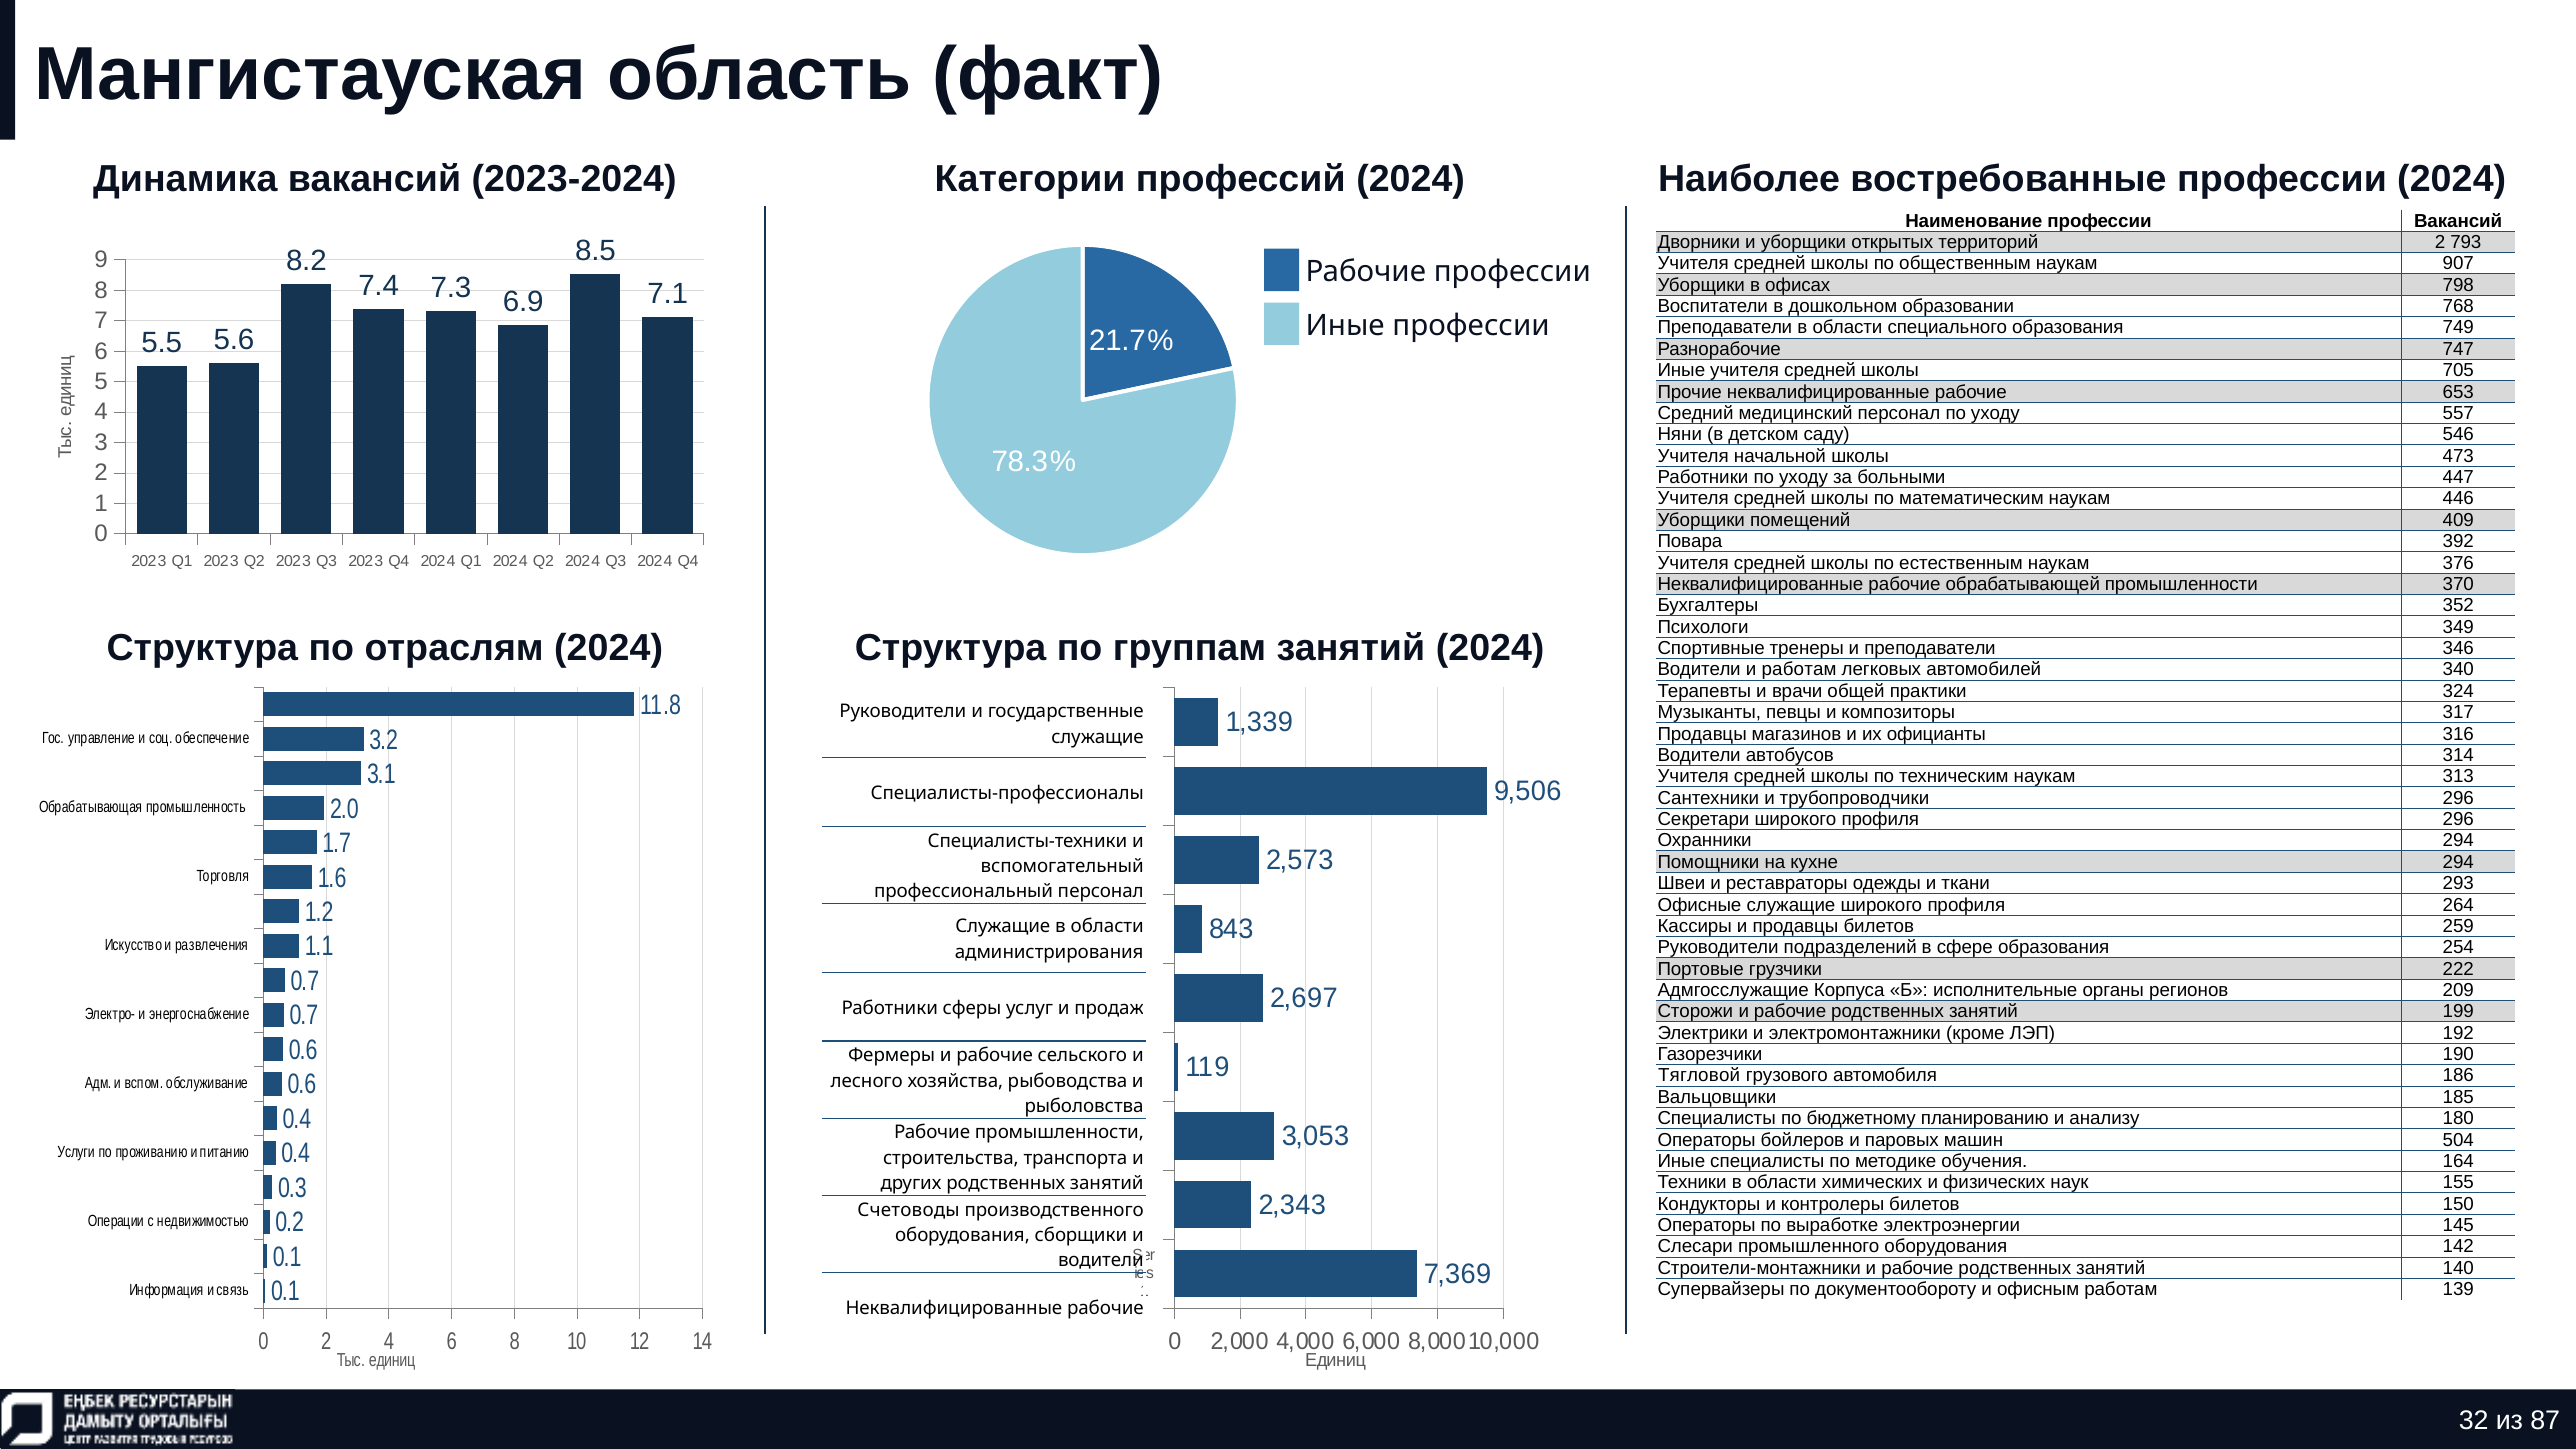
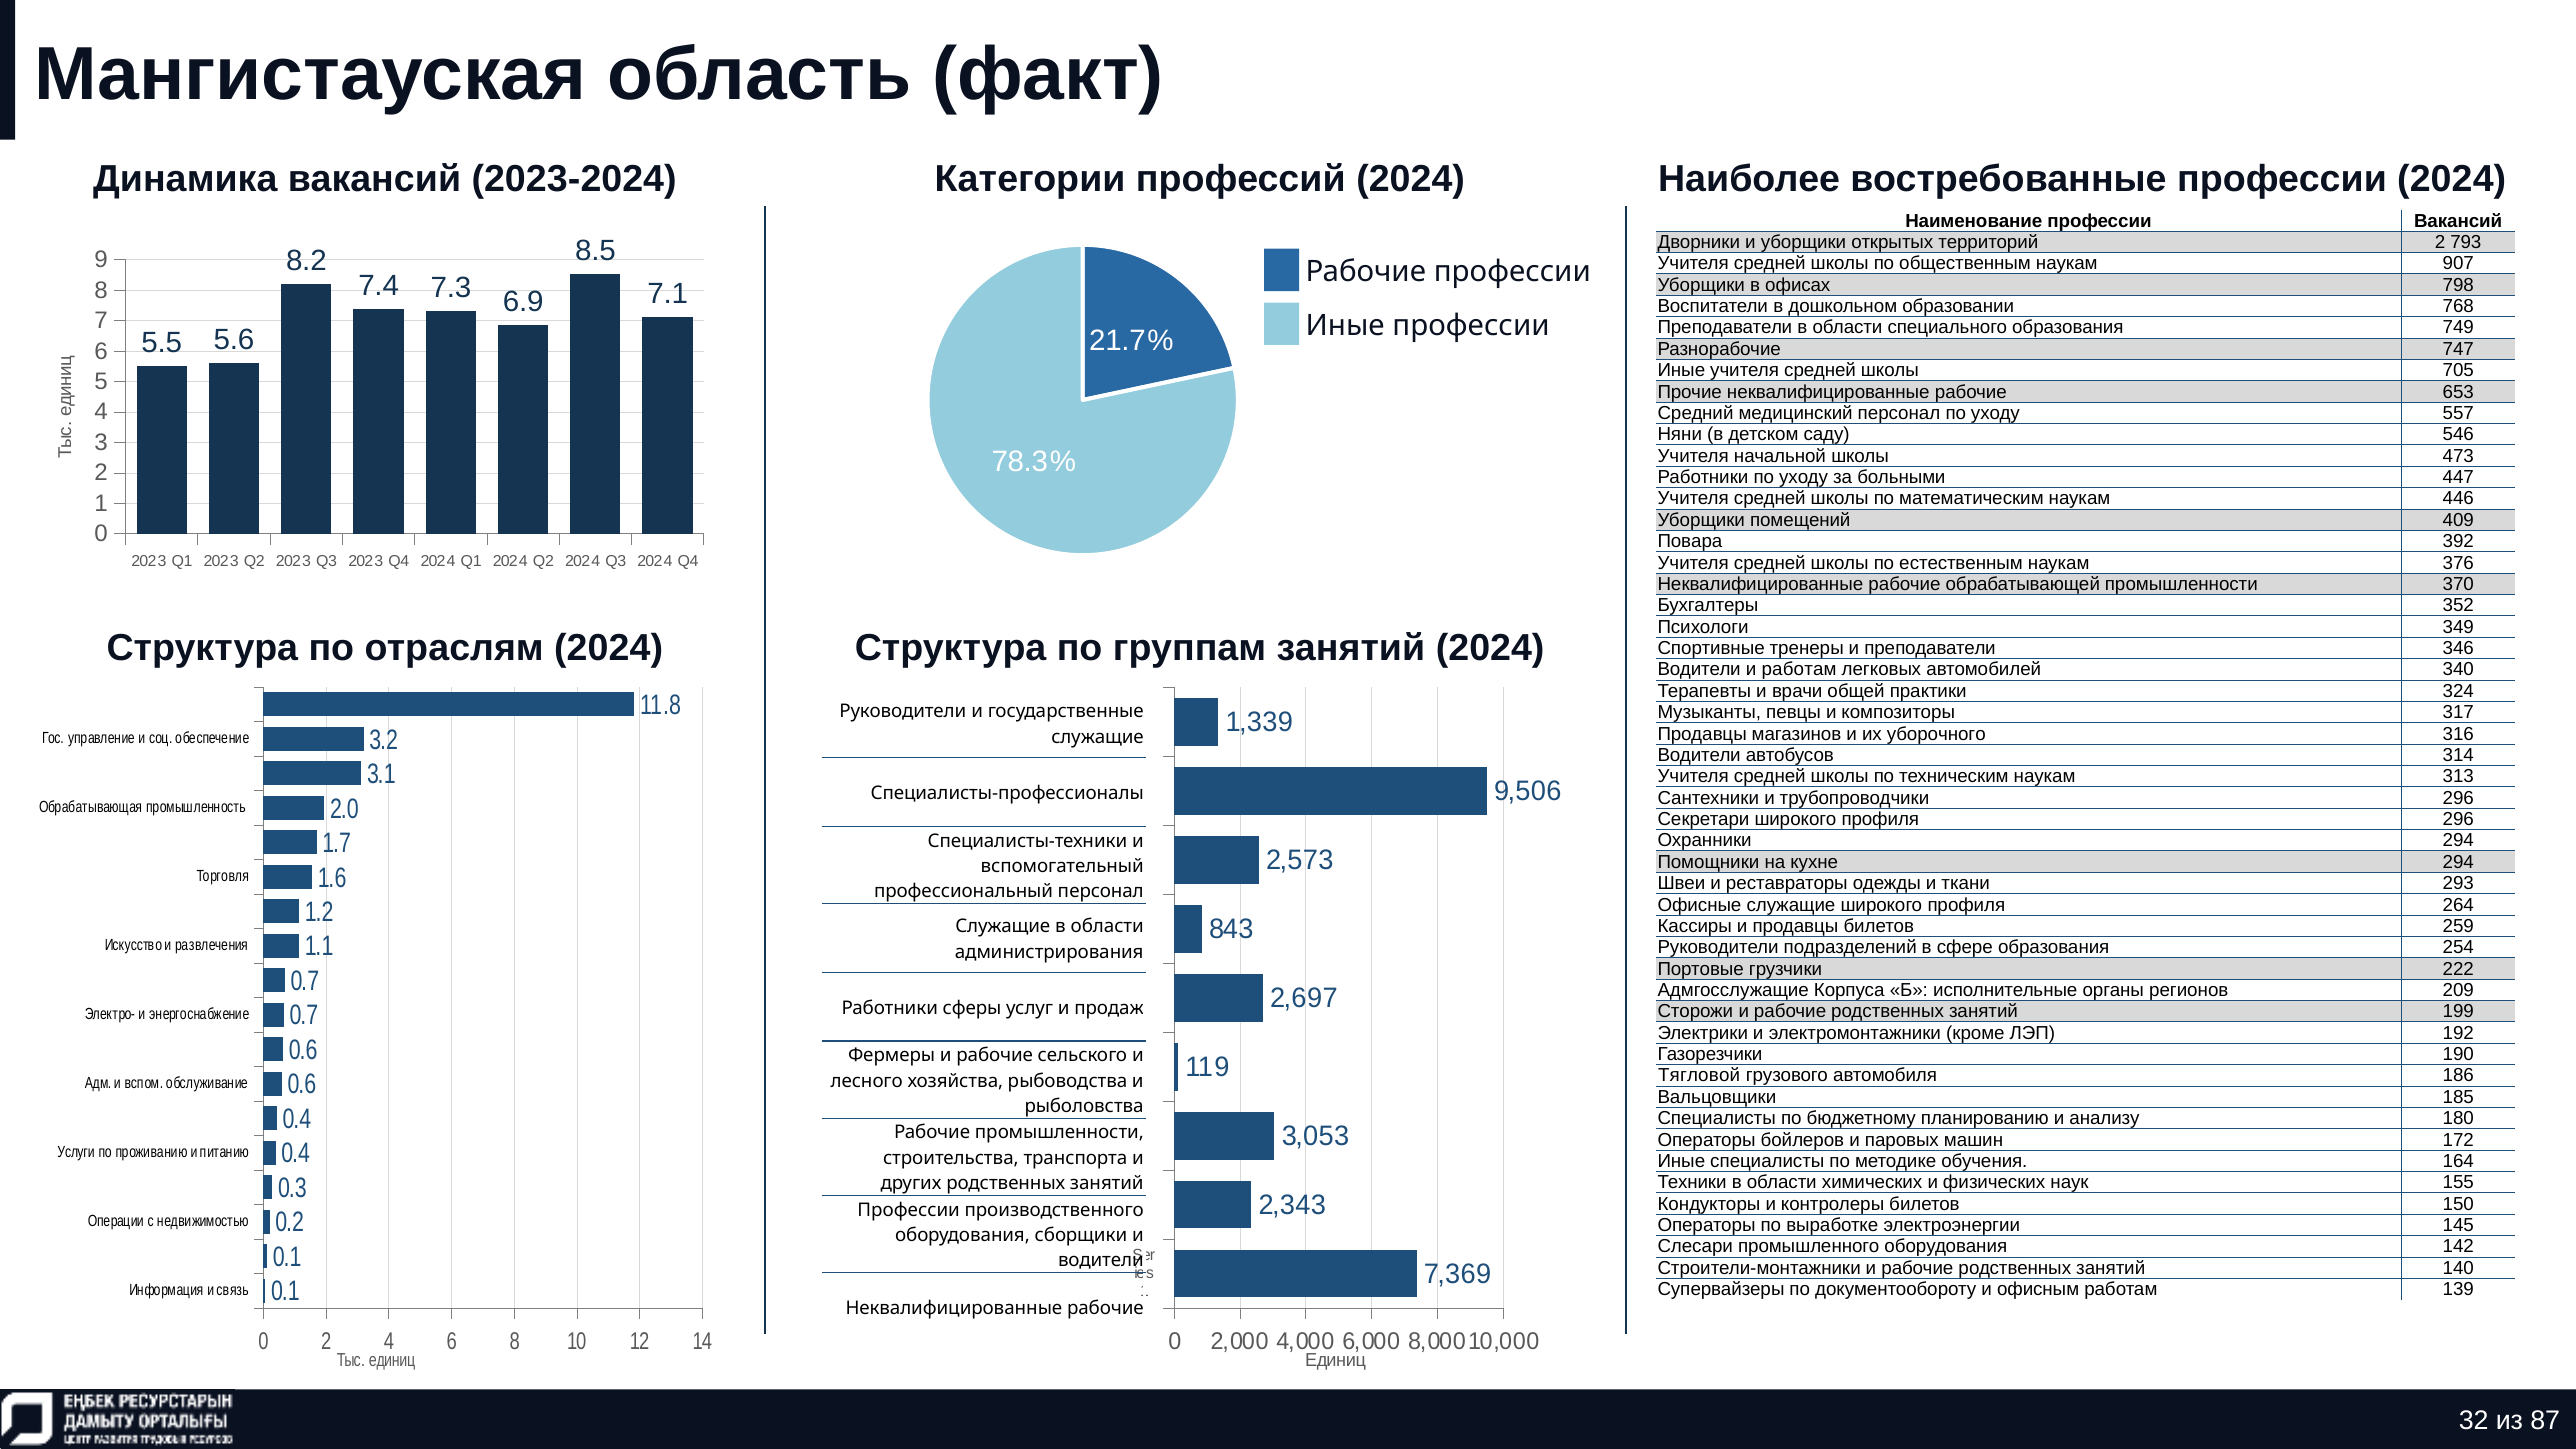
официанты: официанты -> уборочного (1936, 734)
504: 504 -> 172 (2458, 1140)
Счетоводы: Счетоводы -> Профессии (909, 1210)
